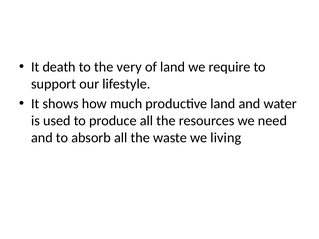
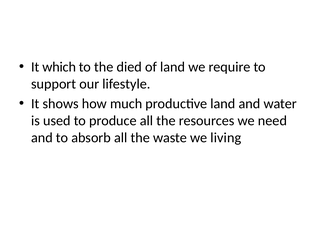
death: death -> which (59, 67)
very: very -> died (129, 67)
